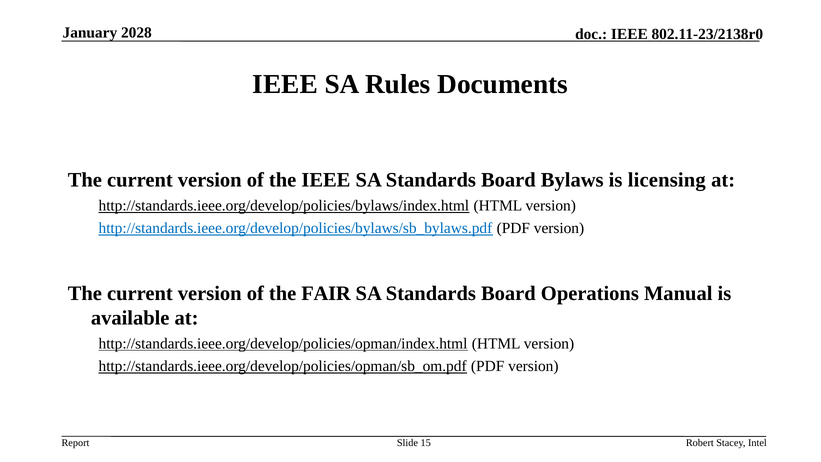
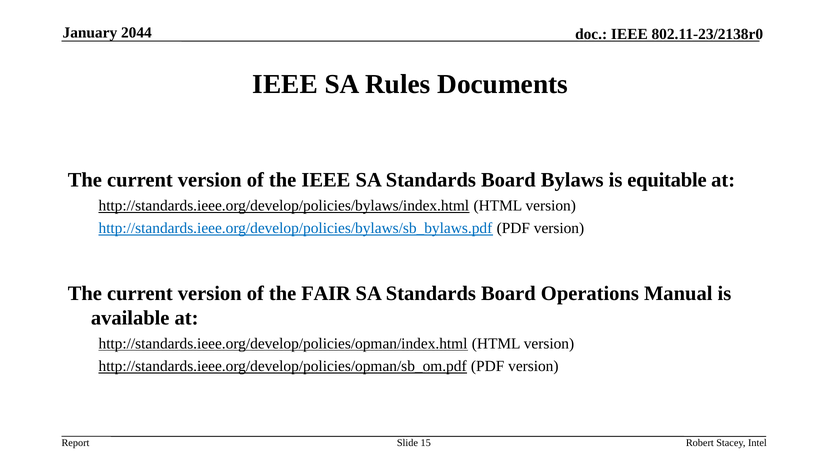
2028: 2028 -> 2044 (136, 33)
licensing: licensing -> equitable (667, 180)
